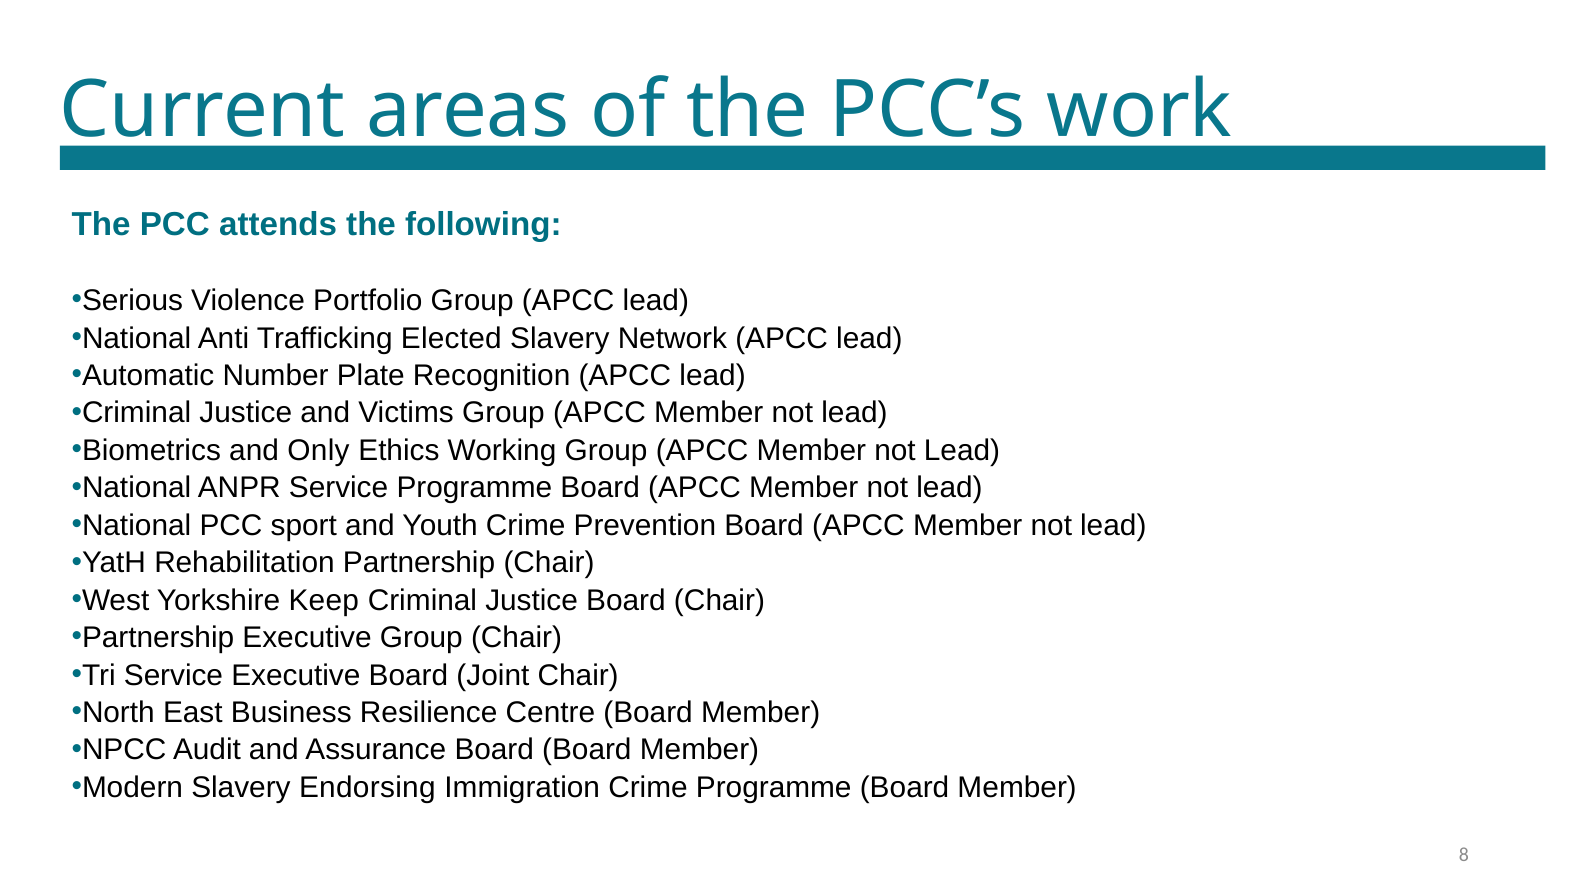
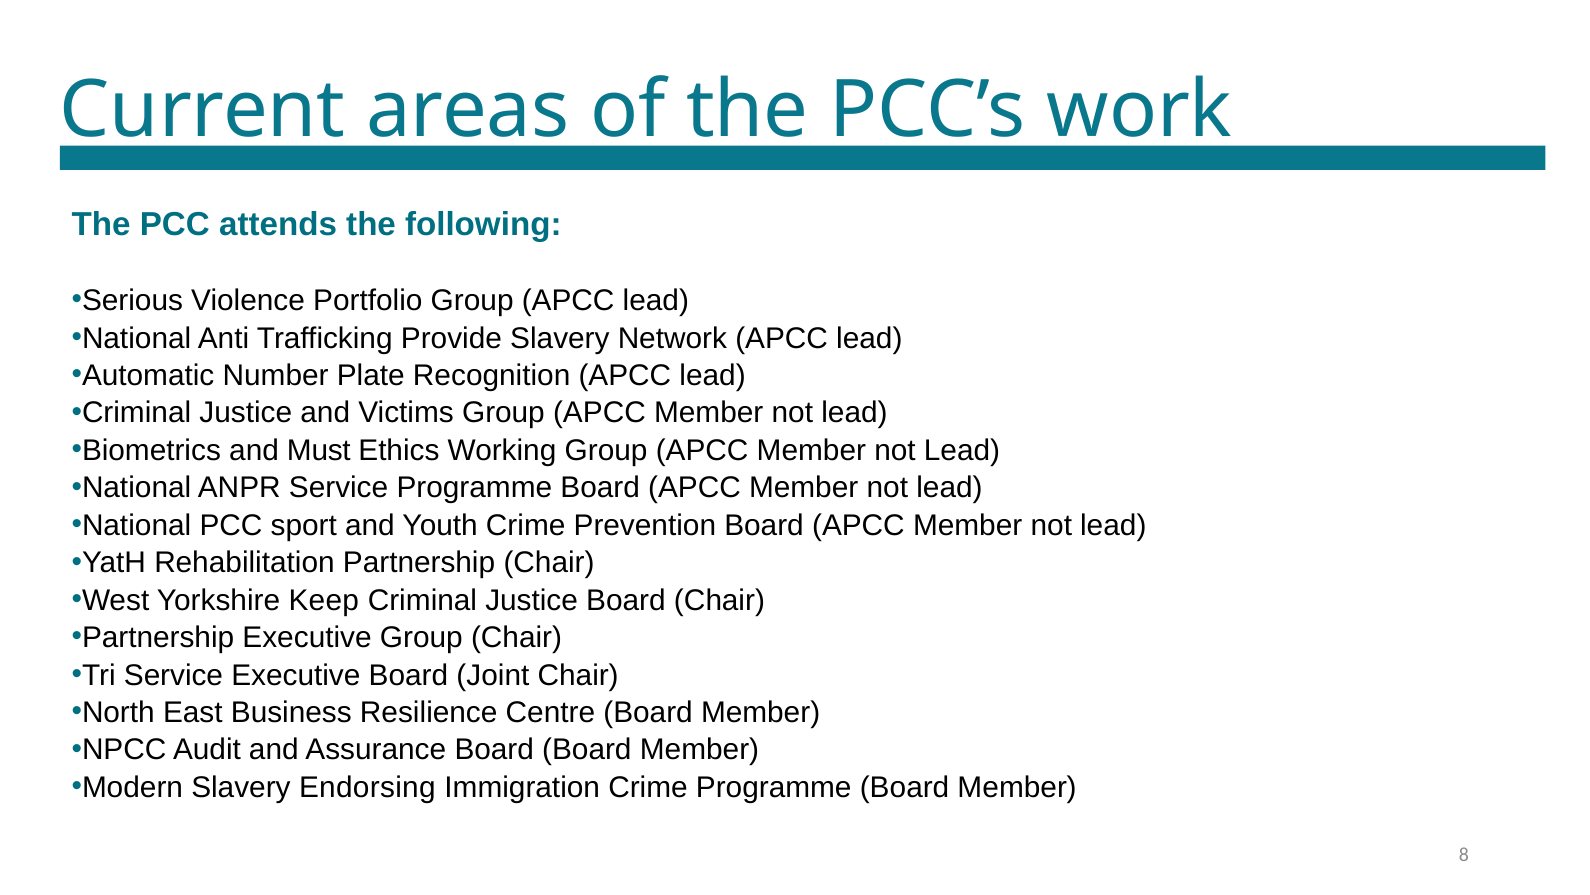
Elected: Elected -> Provide (451, 338)
Only: Only -> Must (319, 450)
